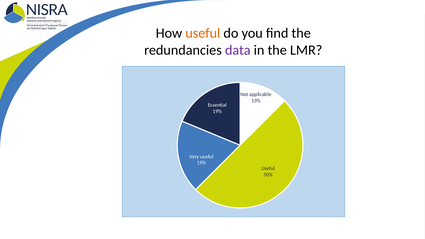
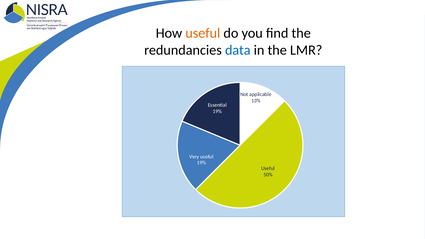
data colour: purple -> blue (238, 50)
